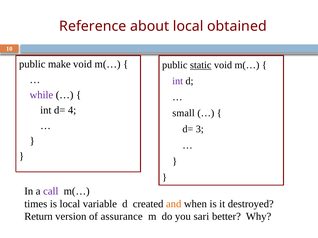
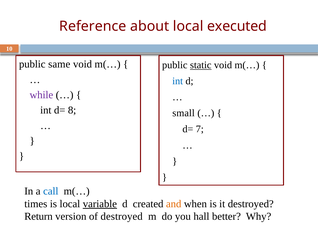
obtained: obtained -> executed (237, 26)
make: make -> same (59, 64)
int colour: purple -> blue (178, 81)
4: 4 -> 8 (72, 110)
3: 3 -> 7 (200, 129)
call colour: purple -> blue (51, 192)
variable underline: none -> present (100, 204)
of assurance: assurance -> destroyed (122, 217)
sari: sari -> hall (201, 217)
